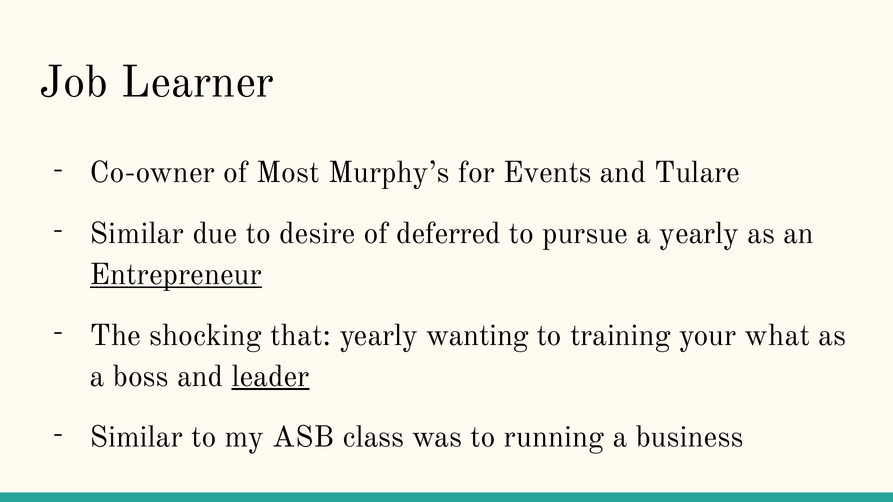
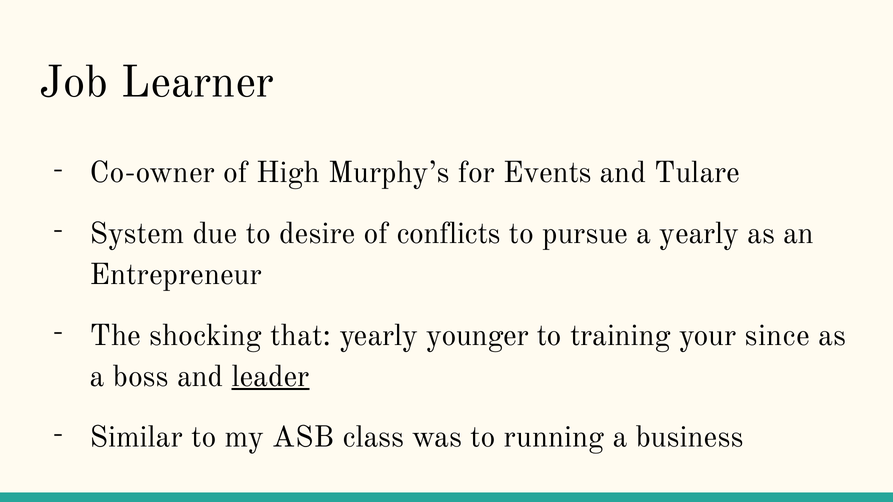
Most: Most -> High (288, 173)
Similar: Similar -> System (137, 233)
deferred: deferred -> conflicts (449, 233)
Entrepreneur underline: present -> none (176, 275)
wanting: wanting -> younger (478, 335)
what: what -> since (777, 335)
